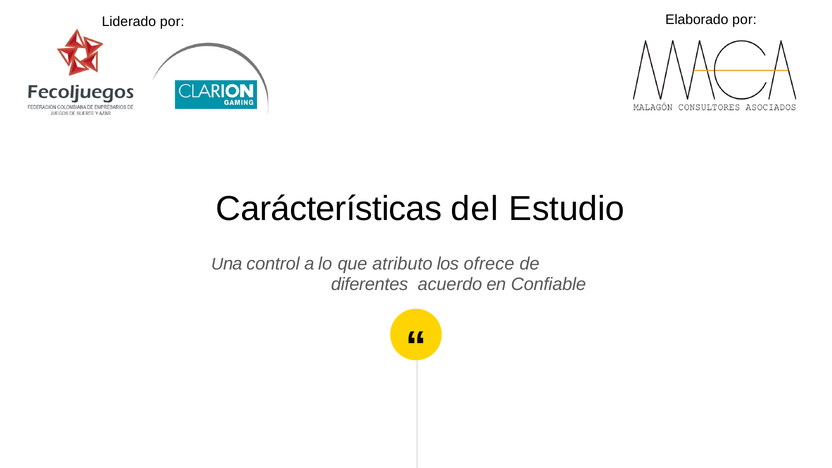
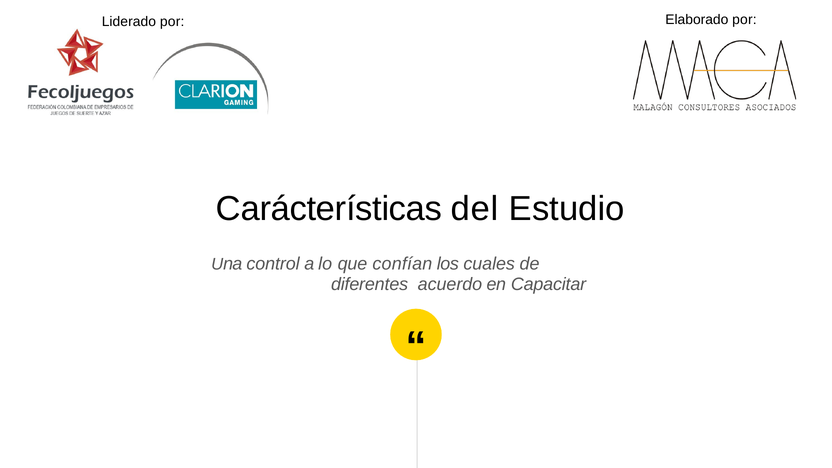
atributo: atributo -> confían (402, 264)
ofrece: ofrece -> cuales (489, 264)
Confiable: Confiable -> Capacitar (549, 284)
